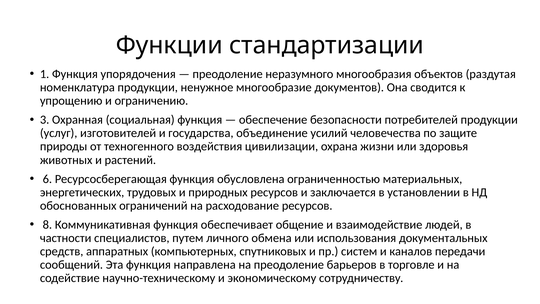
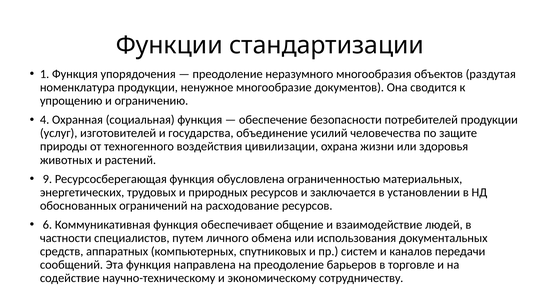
3: 3 -> 4 (45, 120)
6: 6 -> 9 (47, 179)
8: 8 -> 6 (47, 224)
